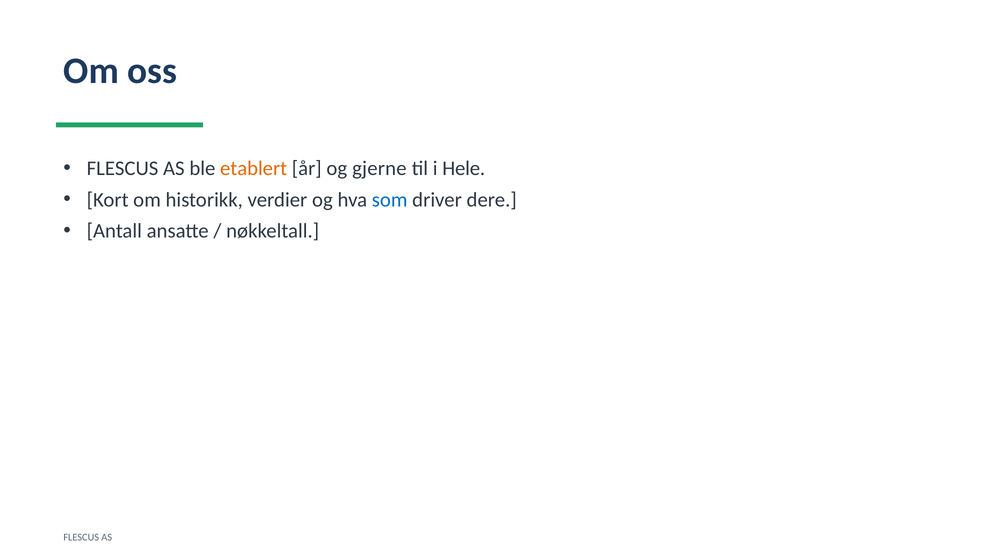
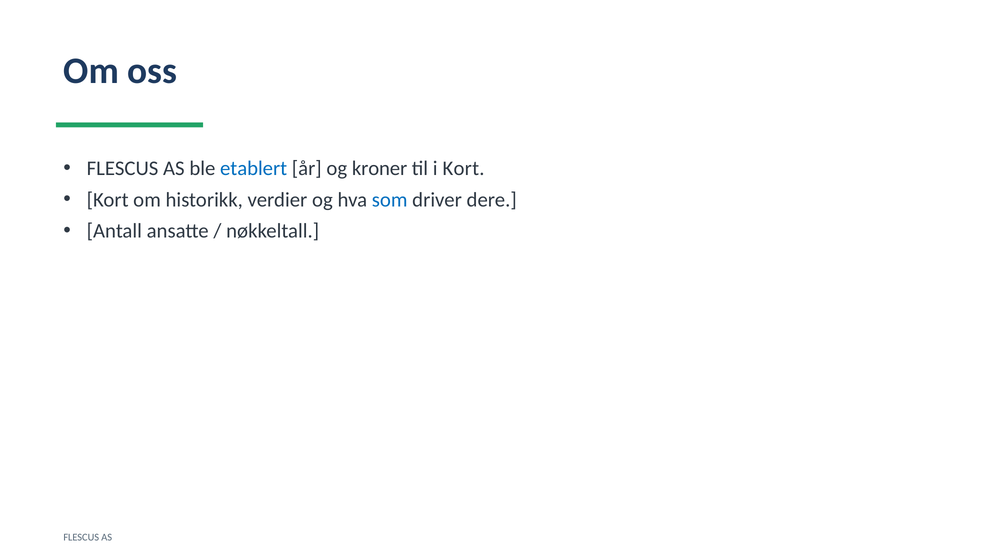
etablert colour: orange -> blue (254, 169)
gjerne: gjerne -> kroner (380, 169)
i Hele: Hele -> Kort (464, 169)
